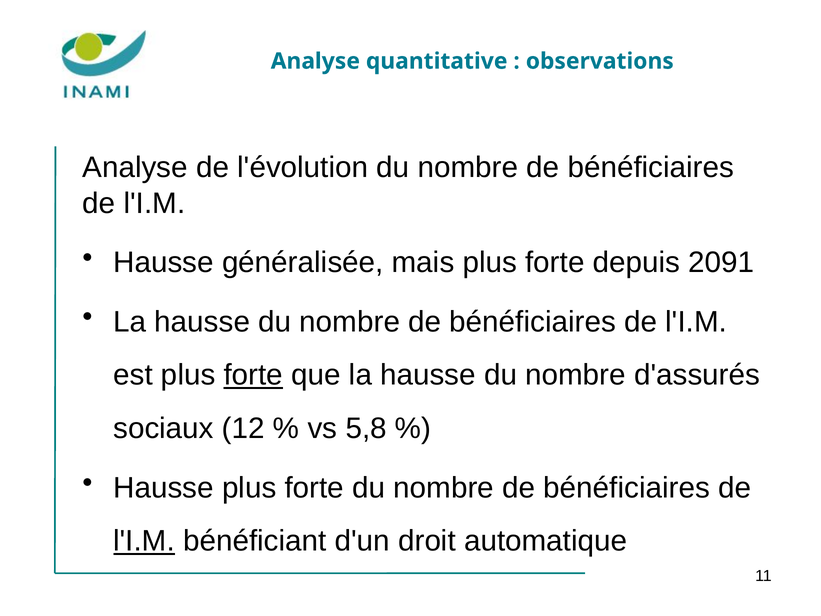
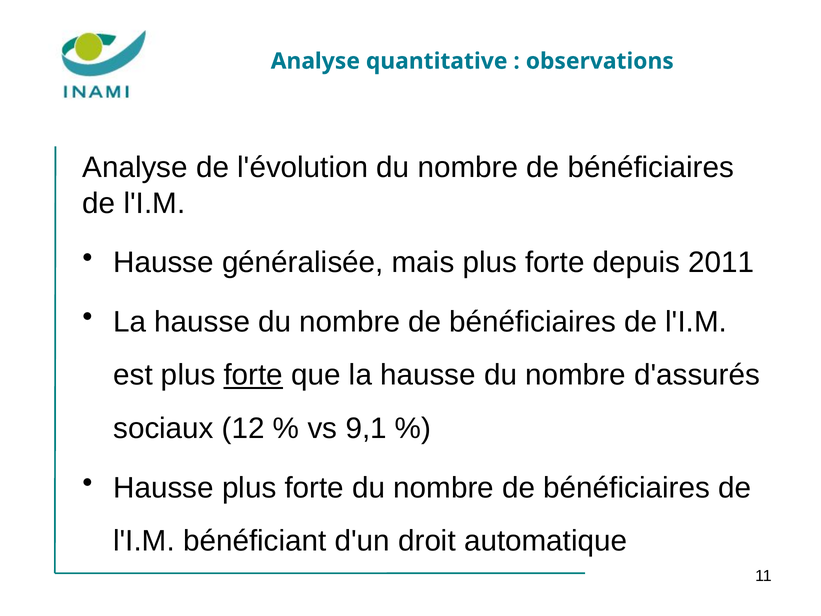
2091: 2091 -> 2011 (721, 262)
5,8: 5,8 -> 9,1 (366, 428)
l'I.M underline: present -> none (144, 541)
